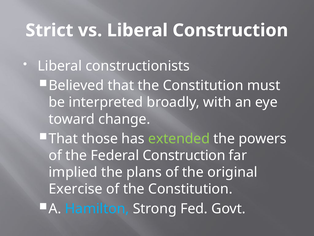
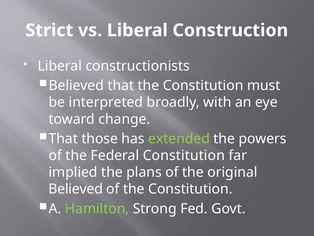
Federal Construction: Construction -> Constitution (184, 155)
Exercise: Exercise -> Believed (76, 189)
Hamilton colour: light blue -> light green (97, 208)
